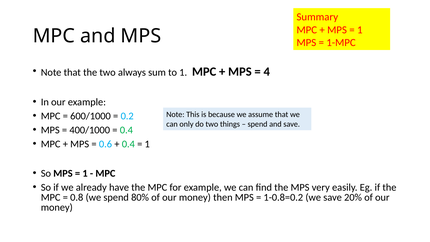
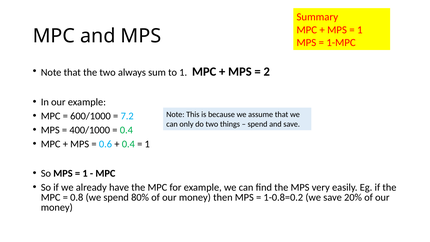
4: 4 -> 2 (267, 72)
0.2: 0.2 -> 7.2 (127, 116)
